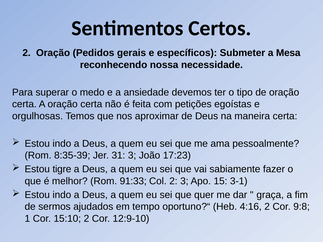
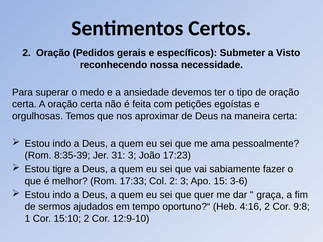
Mesa: Mesa -> Visto (288, 53)
91:33: 91:33 -> 17:33 (133, 181)
3-1: 3-1 -> 3-6 (239, 181)
